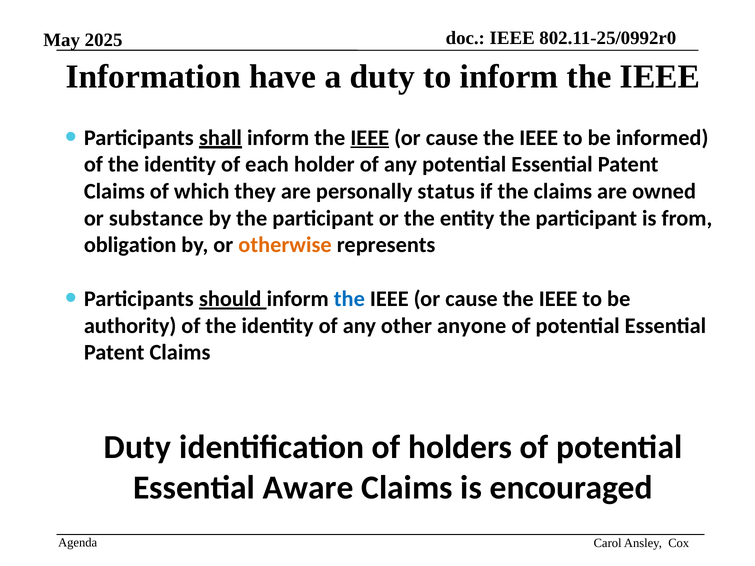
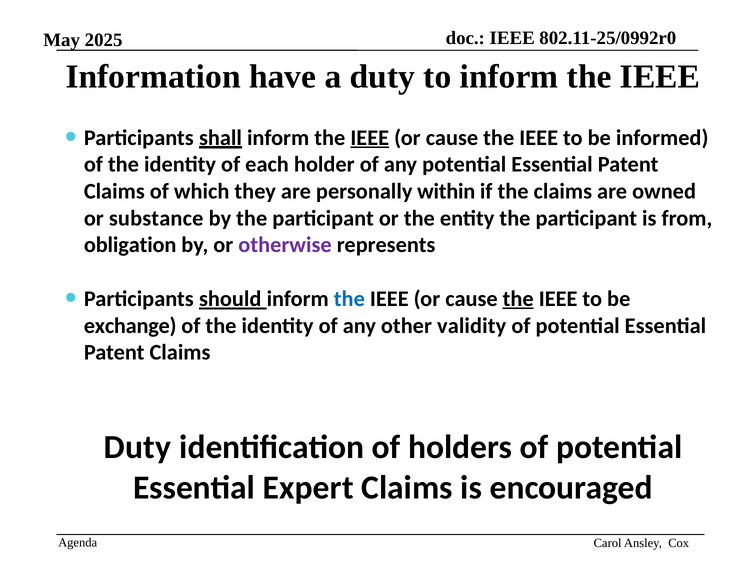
status: status -> within (446, 191)
otherwise colour: orange -> purple (285, 245)
the underline: none -> present (518, 299)
authority: authority -> exchange (130, 326)
anyone: anyone -> validity (472, 326)
Aware: Aware -> Expert (308, 488)
